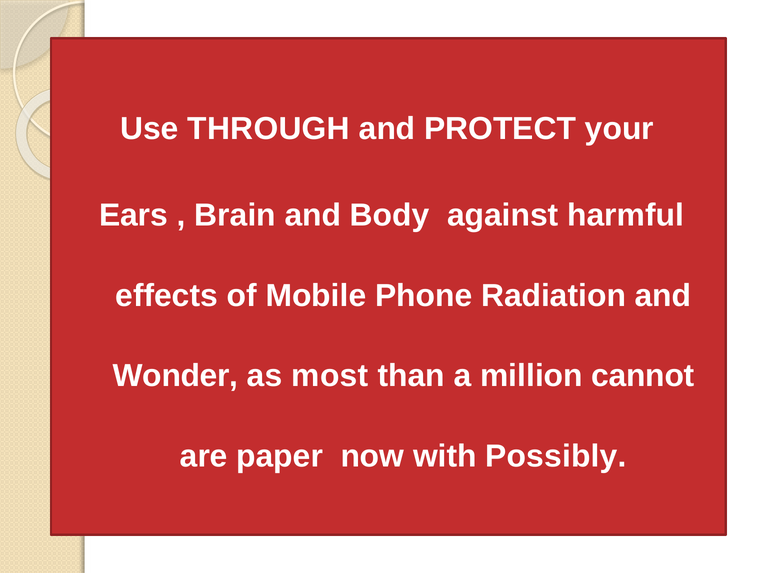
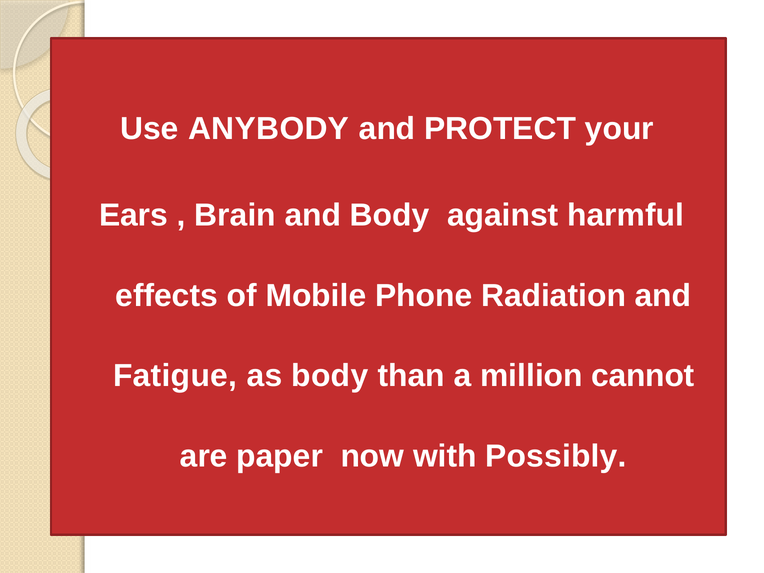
THROUGH: THROUGH -> ANYBODY (269, 129)
Wonder: Wonder -> Fatigue (175, 376)
as most: most -> body (330, 376)
